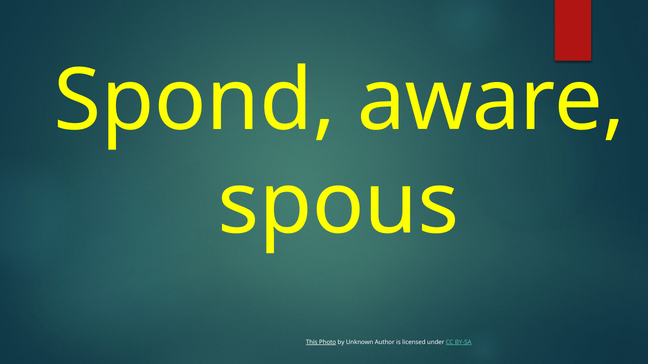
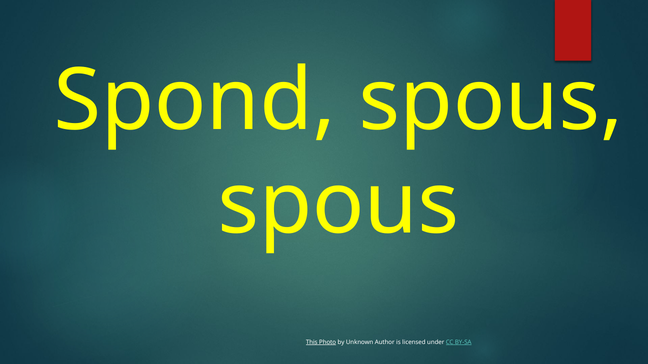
Spond aware: aware -> spous (491, 101)
